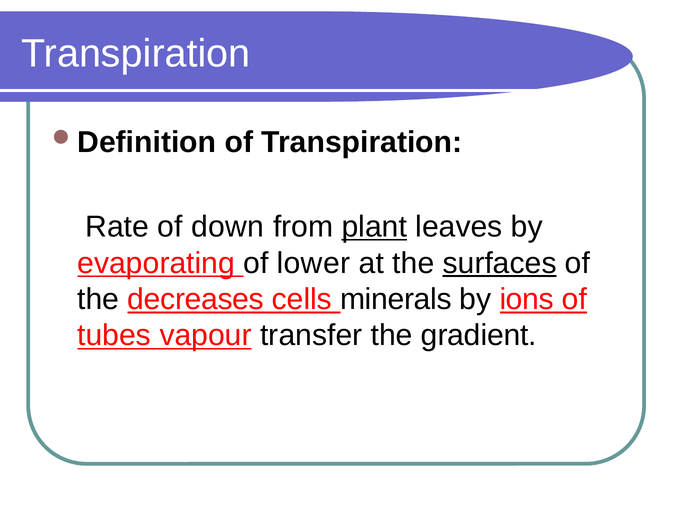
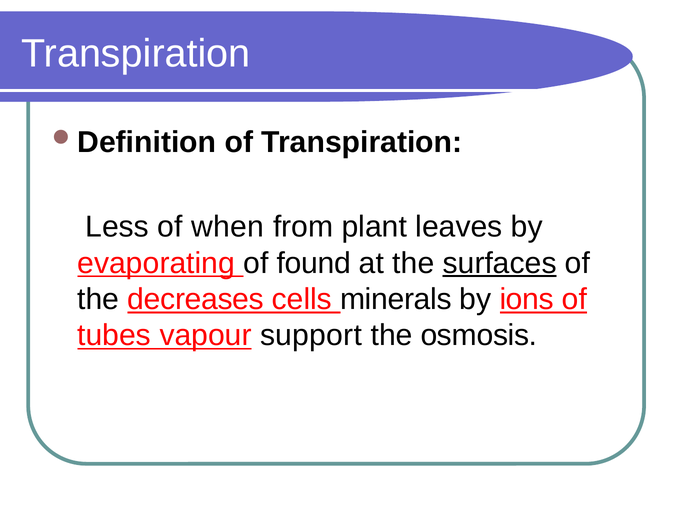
Rate: Rate -> Less (117, 227)
down: down -> when (228, 227)
plant underline: present -> none (374, 227)
lower: lower -> found (314, 263)
transfer: transfer -> support (311, 335)
gradient: gradient -> osmosis (479, 335)
